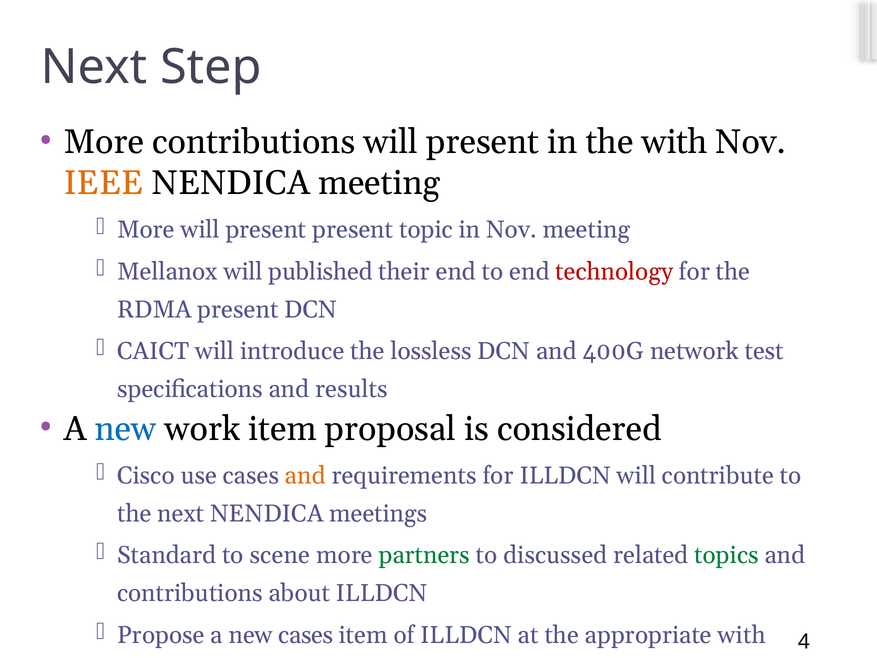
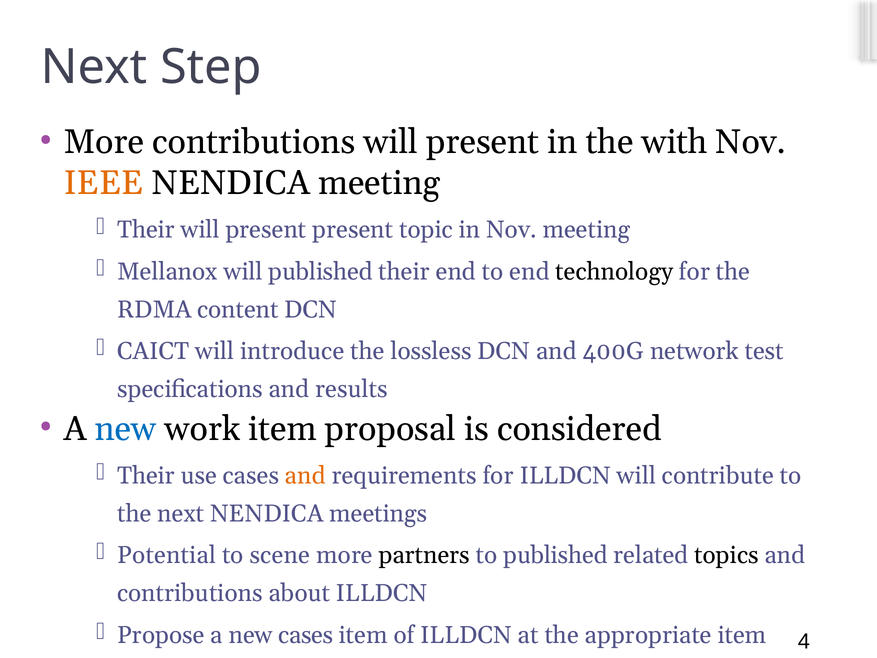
More: More -> Their (146, 230)
technology colour: red -> black (614, 271)
RDMA present: present -> content (238, 310)
Cisco: Cisco -> Their (146, 475)
Standard: Standard -> Potential (167, 555)
partners colour: green -> black (424, 555)
to discussed: discussed -> published (555, 555)
topics colour: green -> black (727, 555)
appropriate with: with -> item (742, 635)
